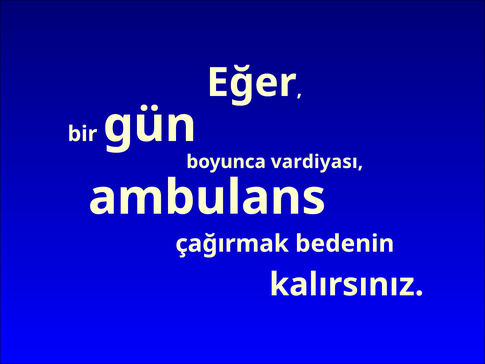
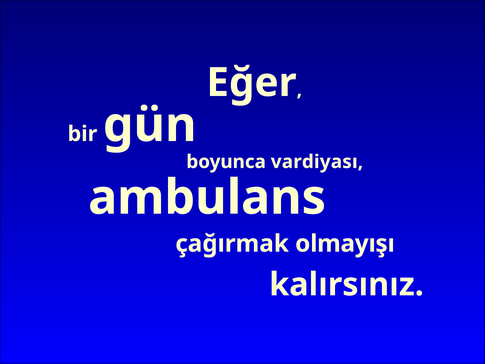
bedenin: bedenin -> olmayışı (345, 244)
